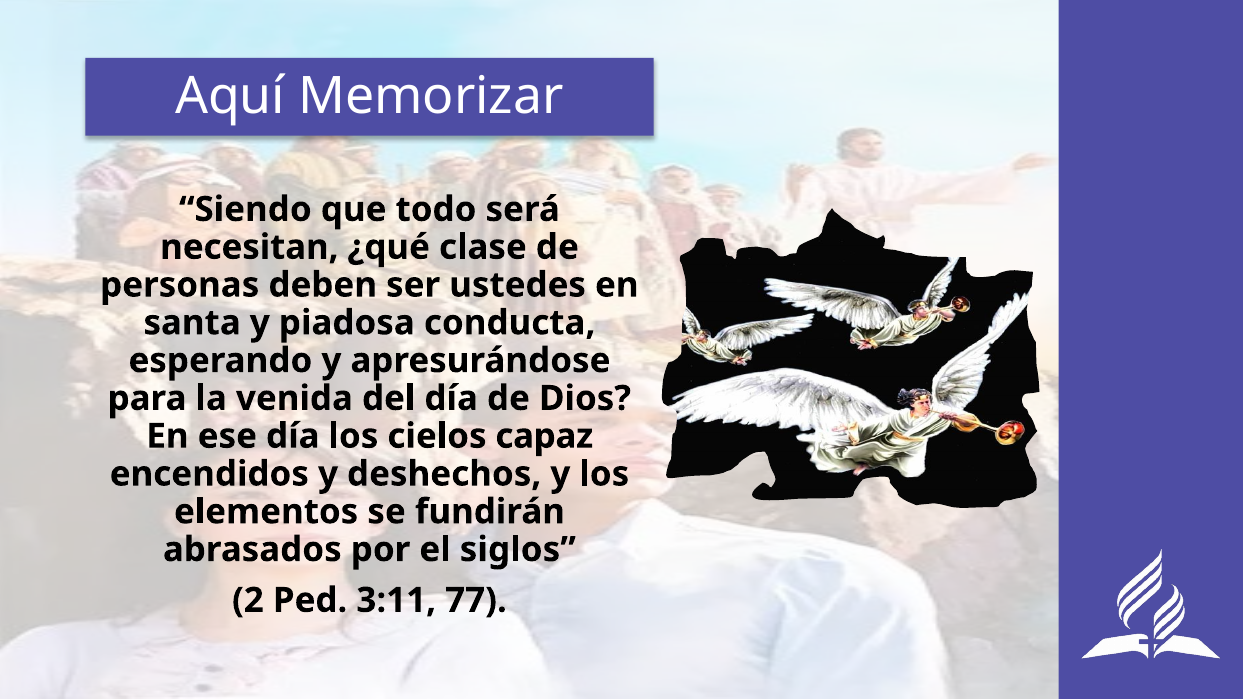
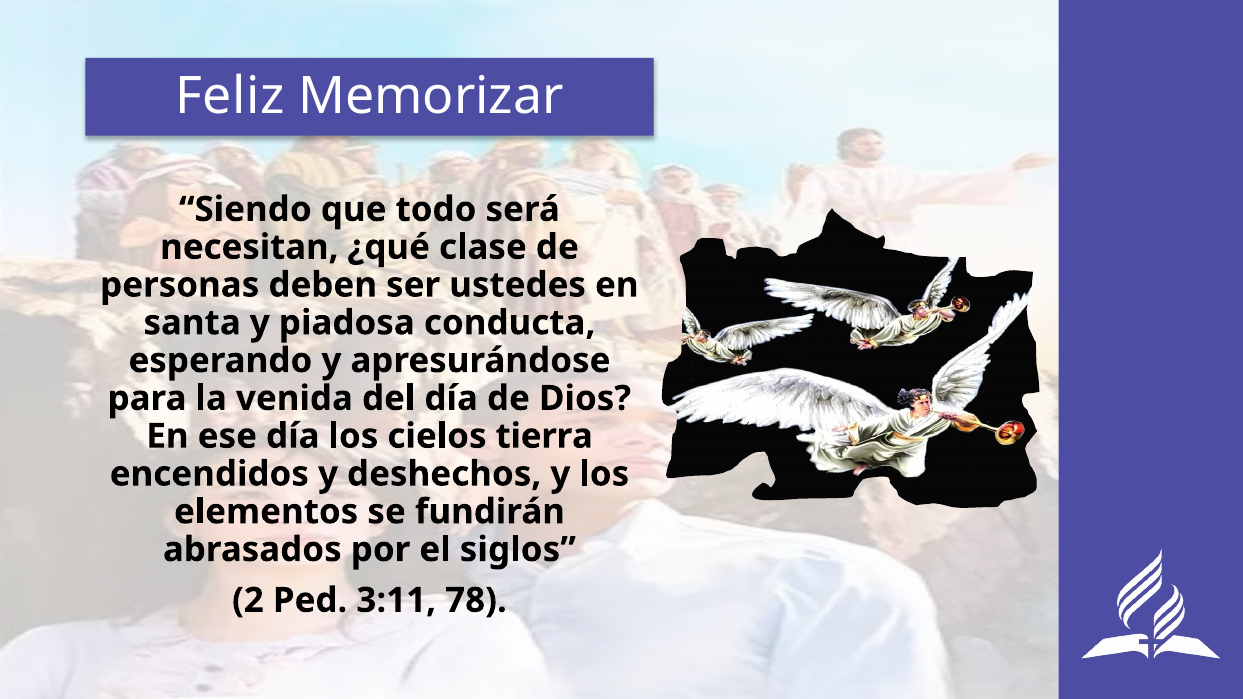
Aquí: Aquí -> Feliz (230, 96)
capaz: capaz -> tierra (544, 436)
77: 77 -> 78 (476, 600)
